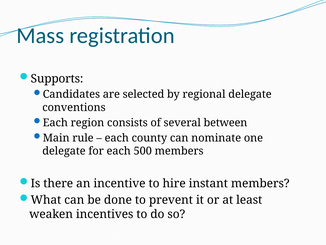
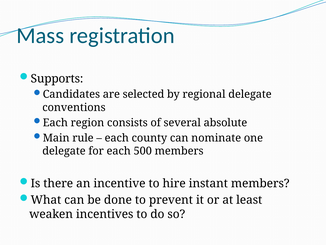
between: between -> absolute (225, 122)
